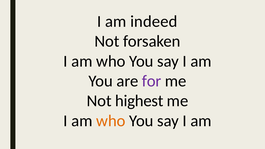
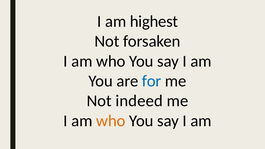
indeed: indeed -> highest (154, 21)
for colour: purple -> blue (152, 81)
highest: highest -> indeed (139, 101)
